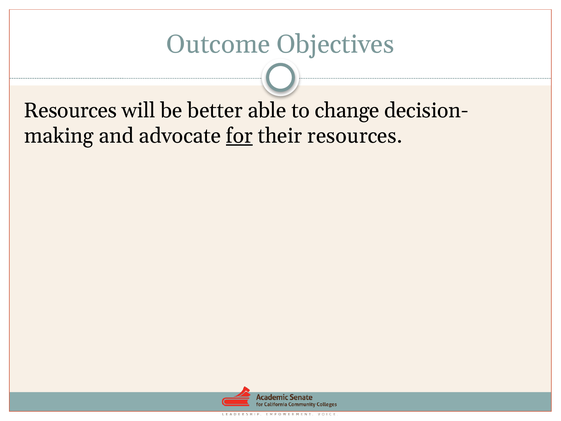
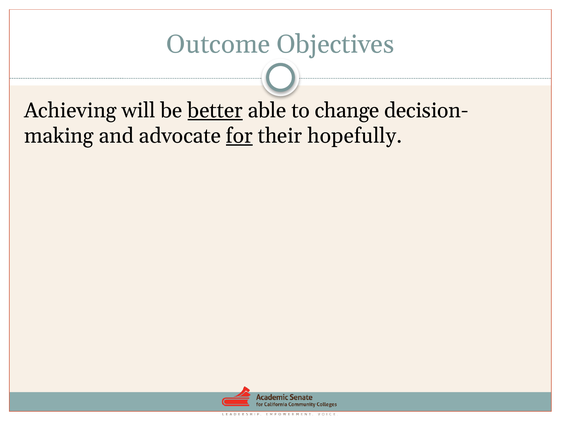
Resources: Resources -> Achieving (70, 111)
better underline: none -> present (215, 111)
their resources: resources -> hopefully (355, 136)
